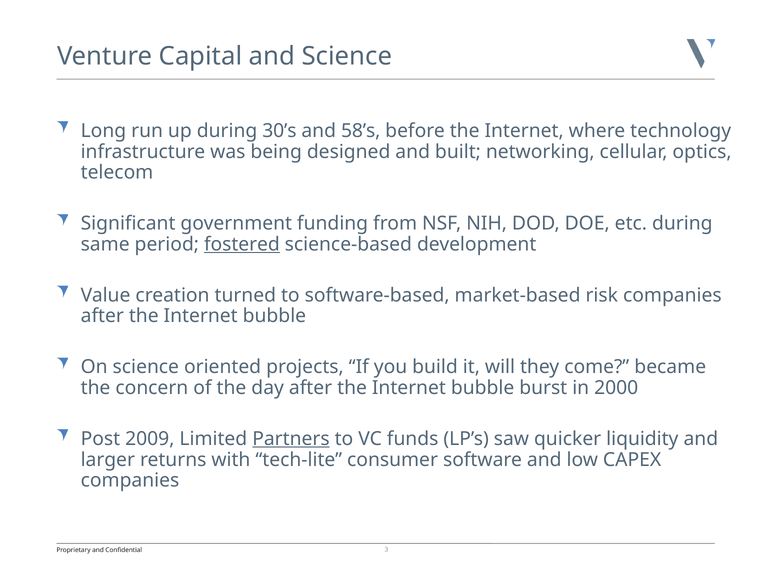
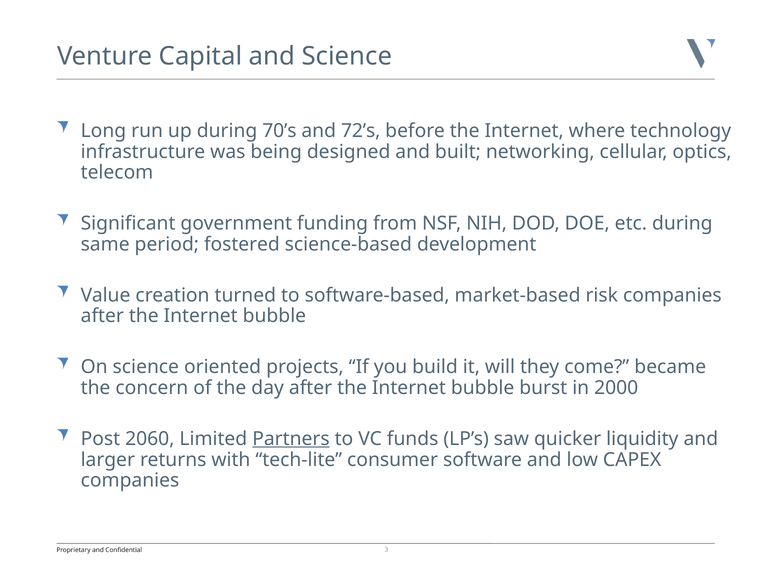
30’s: 30’s -> 70’s (279, 131)
58’s: 58’s -> 72’s (361, 131)
fostered underline: present -> none (242, 244)
2009: 2009 -> 2060 (150, 439)
